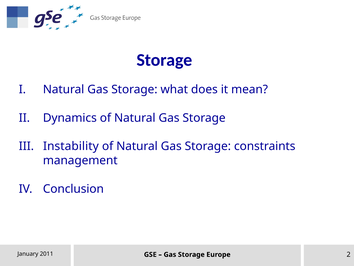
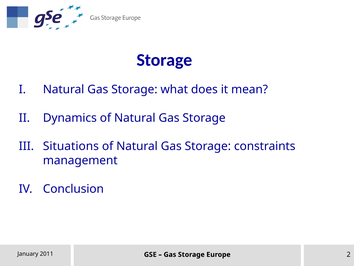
Instability: Instability -> Situations (71, 146)
